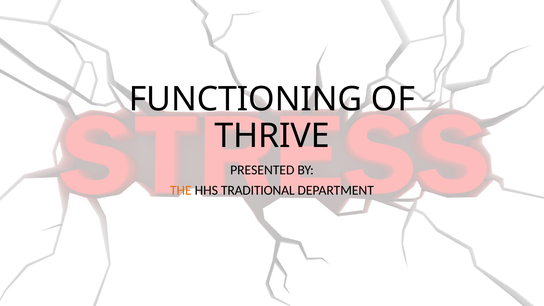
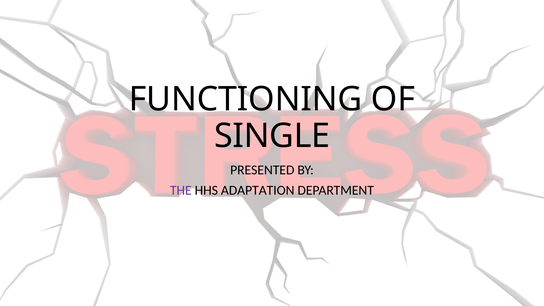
THRIVE: THRIVE -> SINGLE (272, 136)
THE colour: orange -> purple (181, 190)
TRADITIONAL: TRADITIONAL -> ADAPTATION (258, 190)
